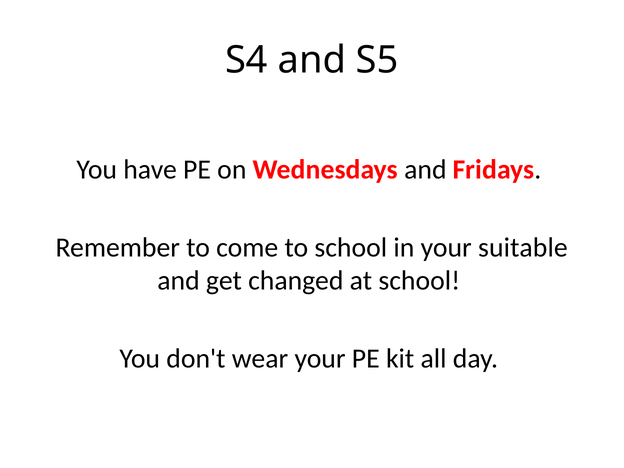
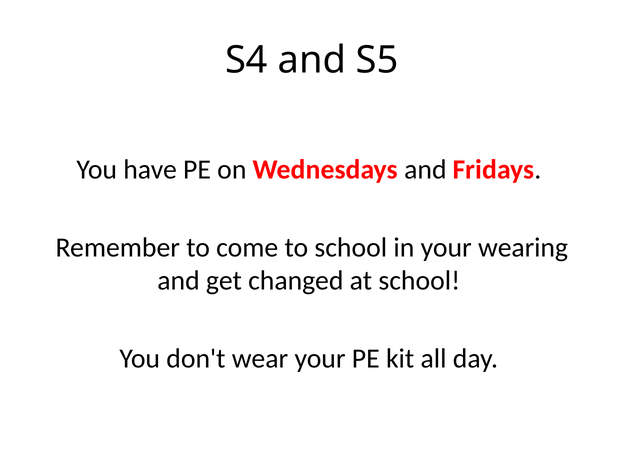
suitable: suitable -> wearing (523, 247)
